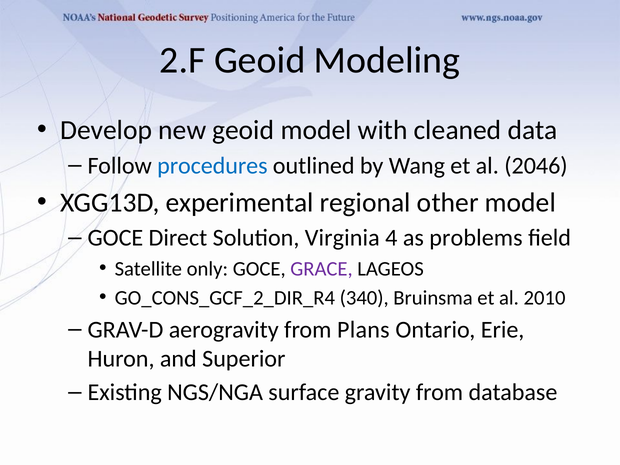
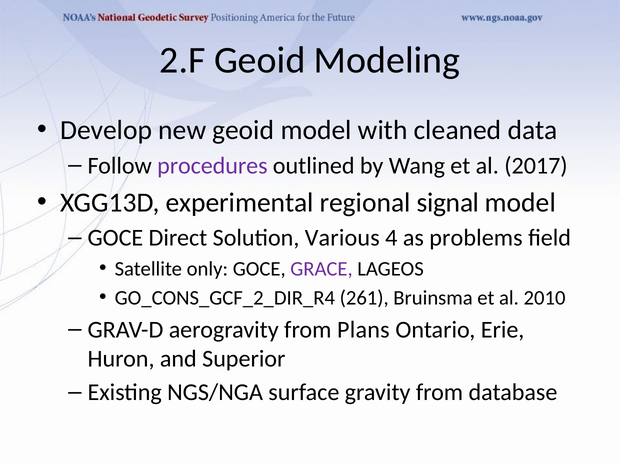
procedures colour: blue -> purple (212, 166)
2046: 2046 -> 2017 (536, 166)
other: other -> signal (448, 202)
Virginia: Virginia -> Various (342, 238)
340: 340 -> 261 (364, 298)
